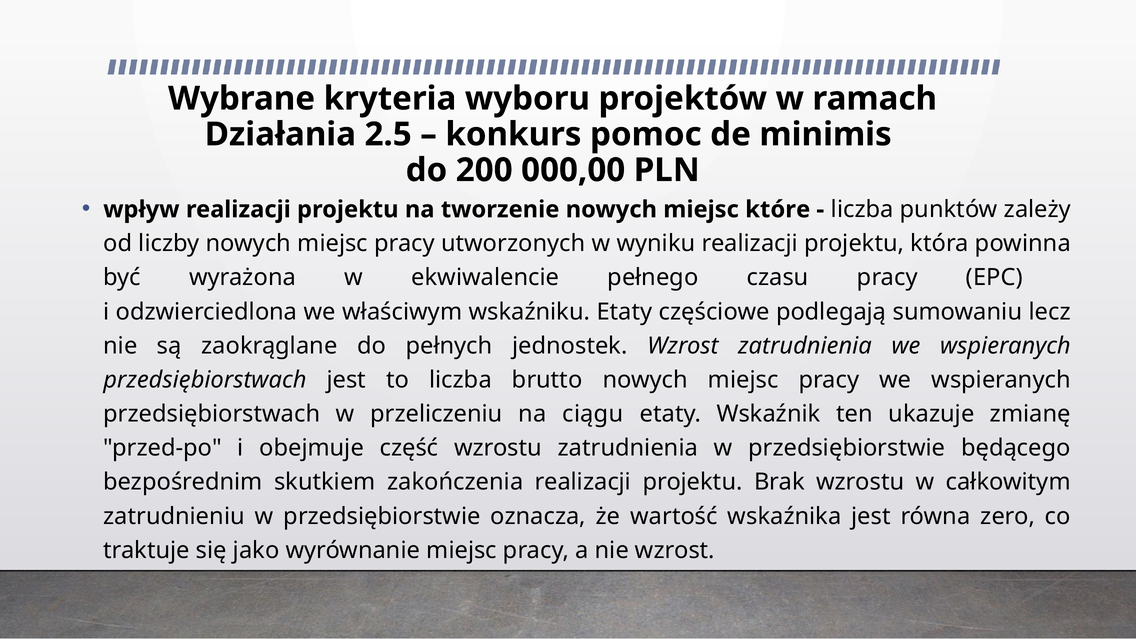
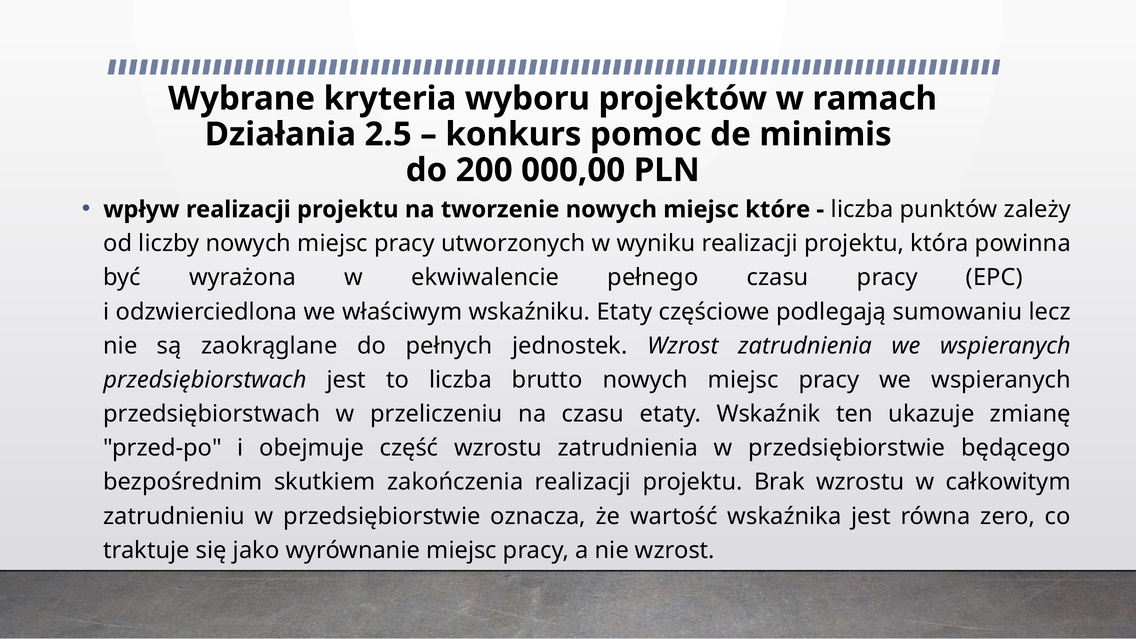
na ciągu: ciągu -> czasu (593, 414)
